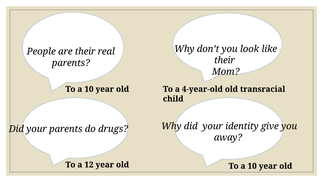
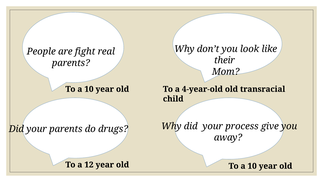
are their: their -> fight (85, 52)
identity: identity -> process (242, 126)
